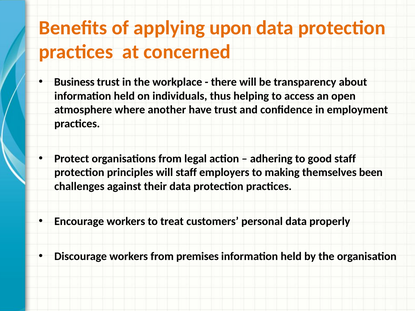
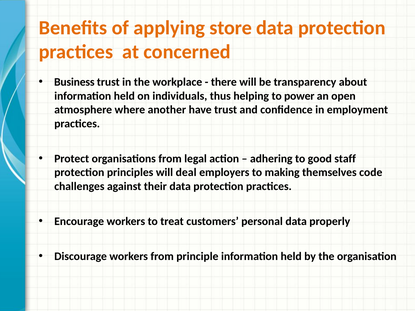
upon: upon -> store (231, 28)
access: access -> power (299, 96)
will staff: staff -> deal (186, 173)
been: been -> code (371, 173)
premises: premises -> principle (197, 257)
